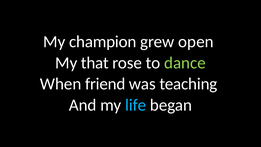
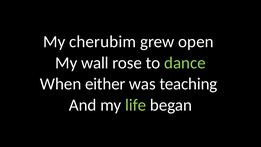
champion: champion -> cherubim (103, 42)
that: that -> wall (95, 63)
friend: friend -> either (105, 84)
life colour: light blue -> light green (136, 105)
